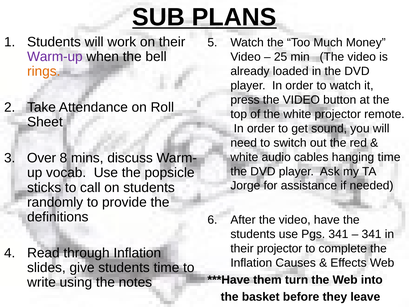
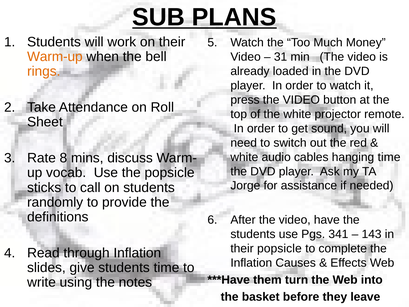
Warm-up colour: purple -> orange (55, 57)
25: 25 -> 31 (281, 57)
Over: Over -> Rate (41, 158)
341: 341 -> 143 (372, 234)
their projector: projector -> popsicle (279, 248)
